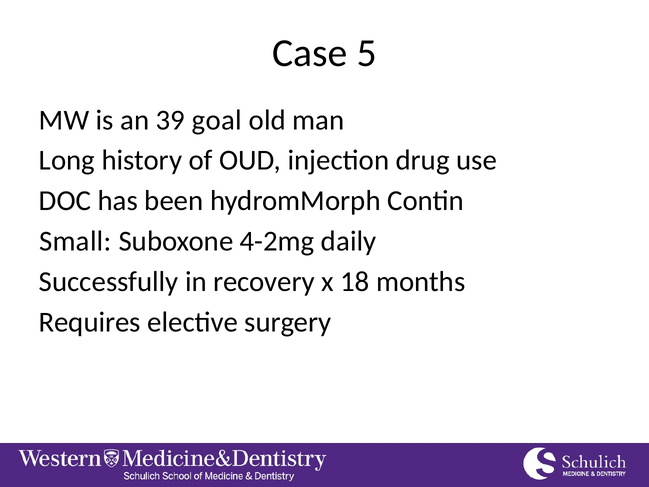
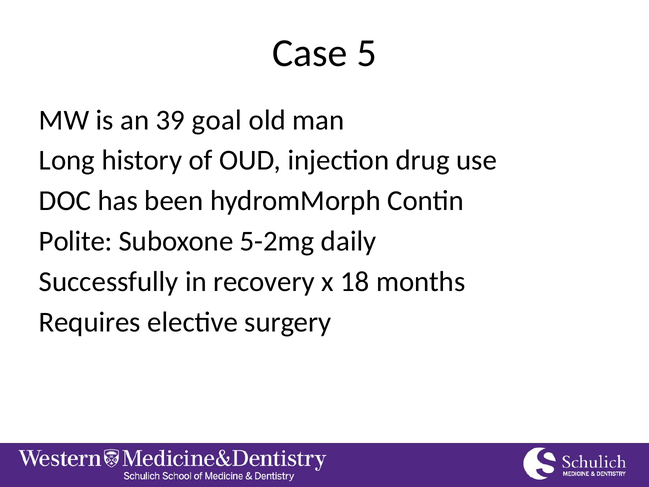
Small: Small -> Polite (76, 241)
4-2mg: 4-2mg -> 5-2mg (277, 241)
